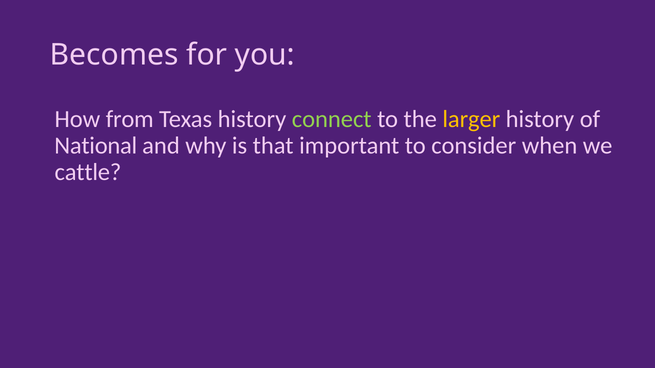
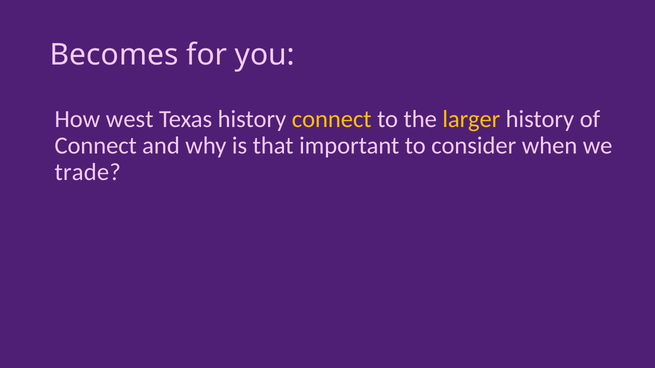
from: from -> west (130, 120)
connect colour: light green -> yellow (332, 120)
National: National -> Connect (96, 146)
cattle: cattle -> trade (88, 173)
